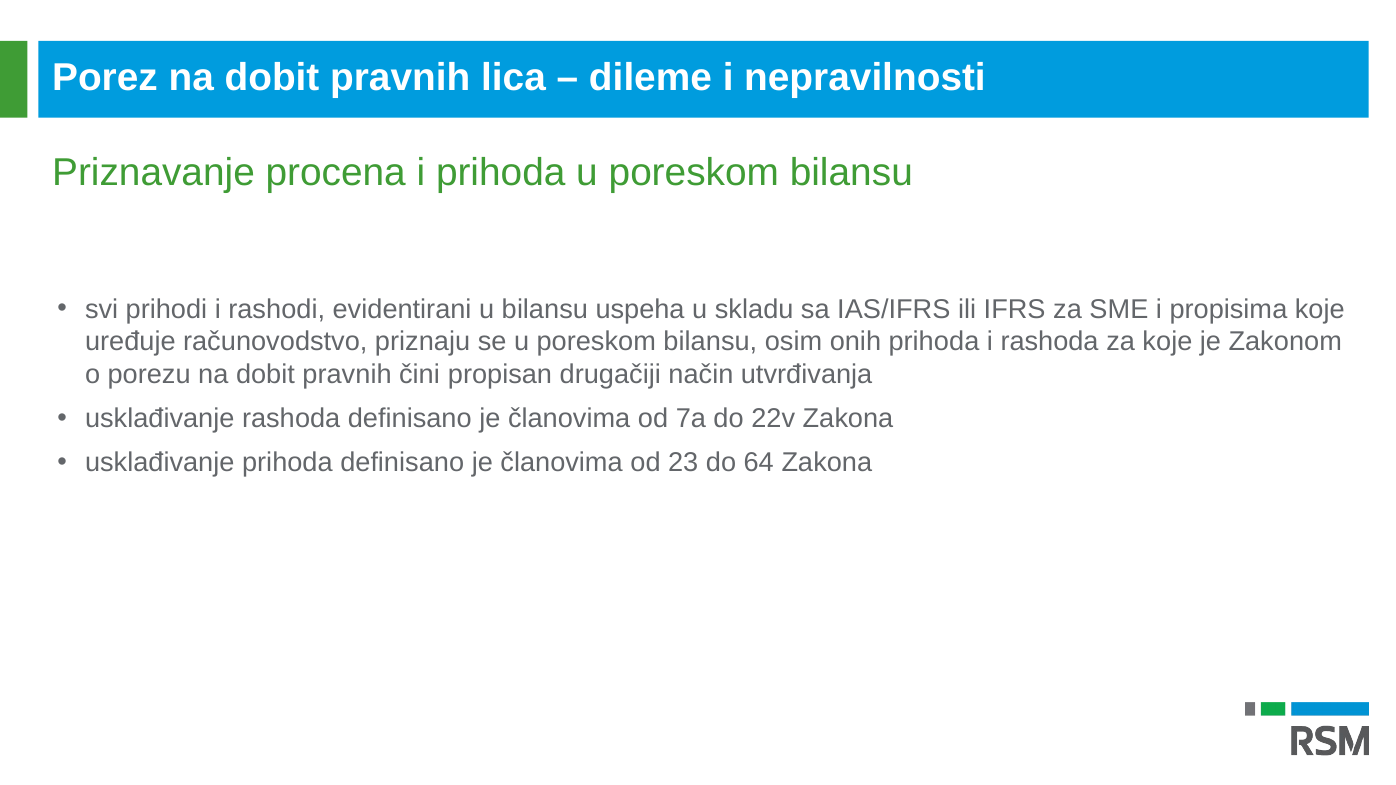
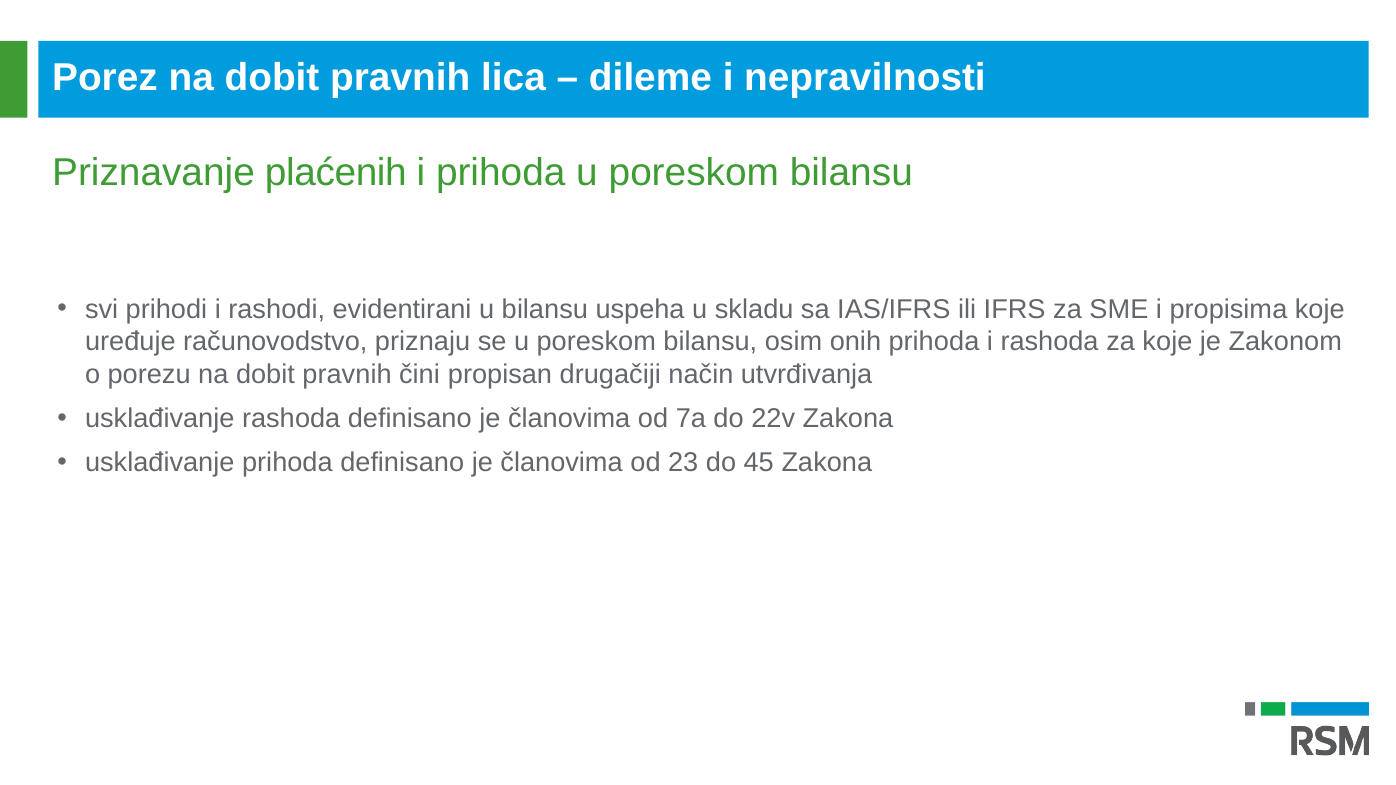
procena: procena -> plaćenih (336, 173)
64: 64 -> 45 (759, 463)
